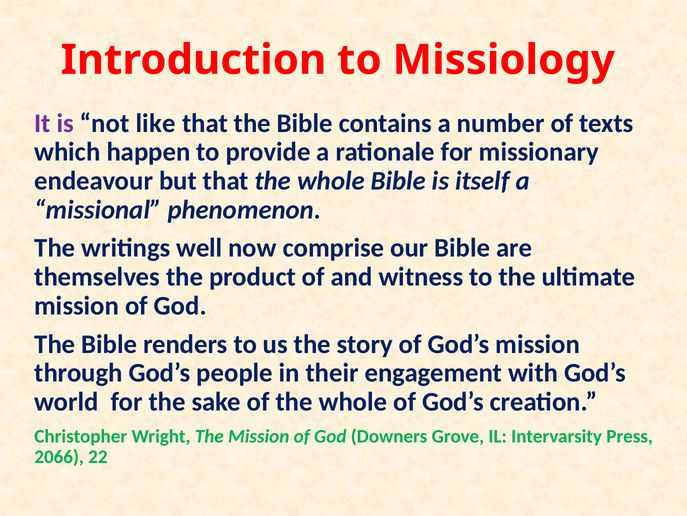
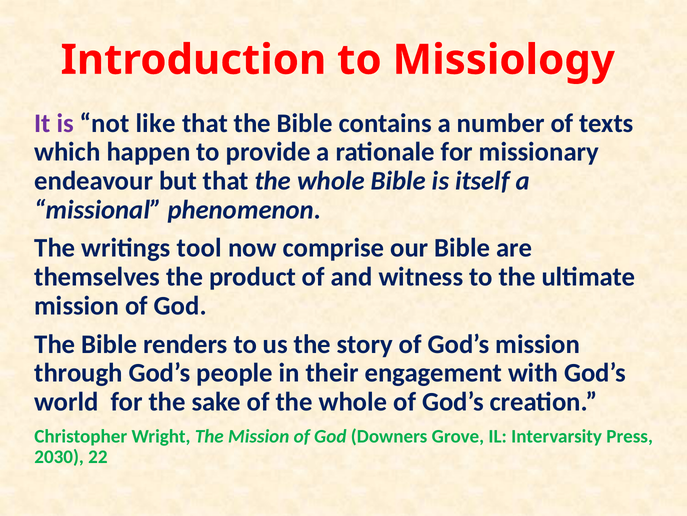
well: well -> tool (199, 248)
2066: 2066 -> 2030 (59, 456)
